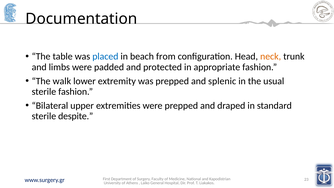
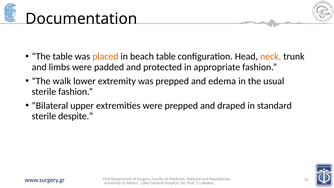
placed colour: blue -> orange (105, 56)
beach from: from -> table (166, 56)
splenic: splenic -> edema (222, 81)
